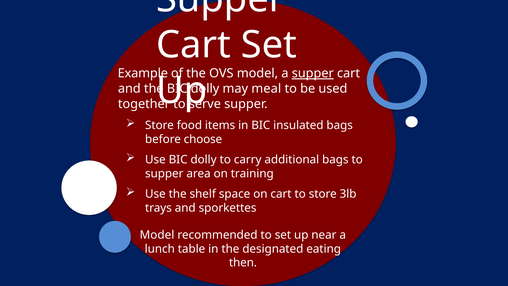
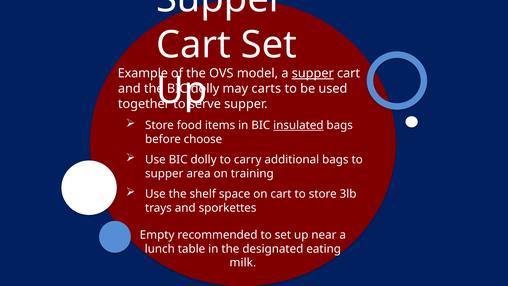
meal: meal -> carts (266, 89)
insulated underline: none -> present (298, 125)
Model: Model -> Empty (157, 235)
then: then -> milk (243, 263)
